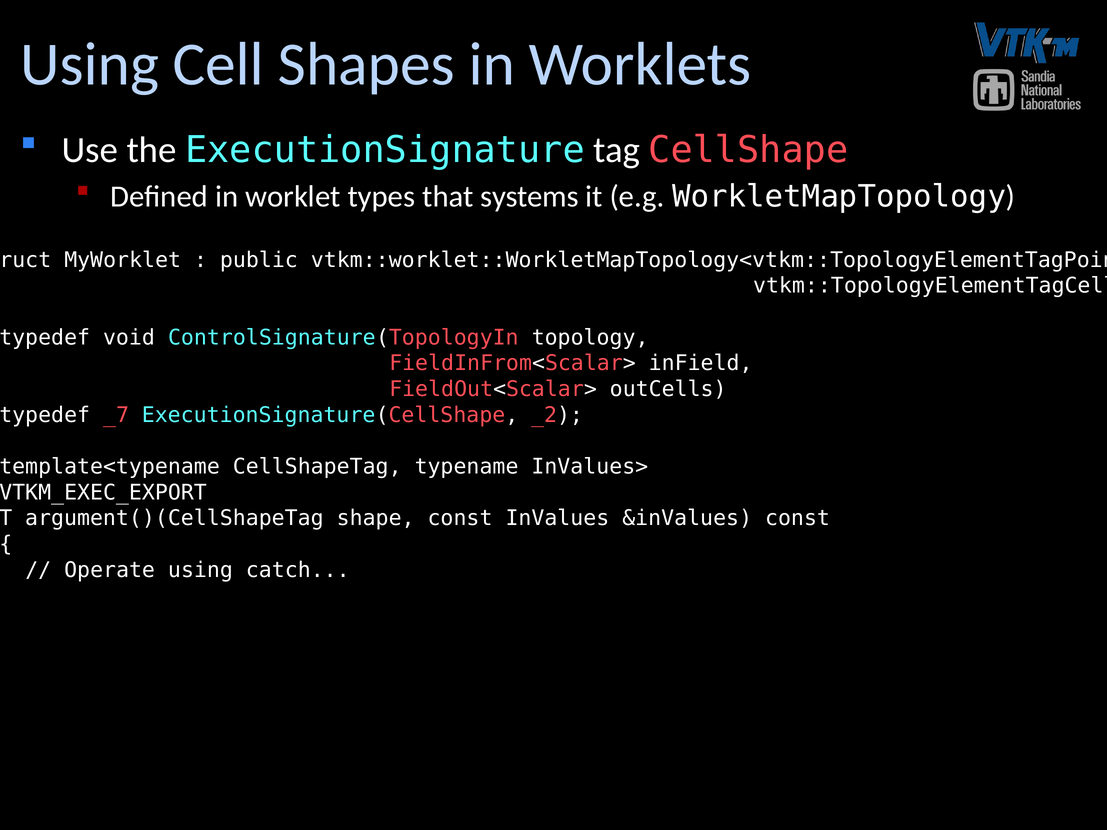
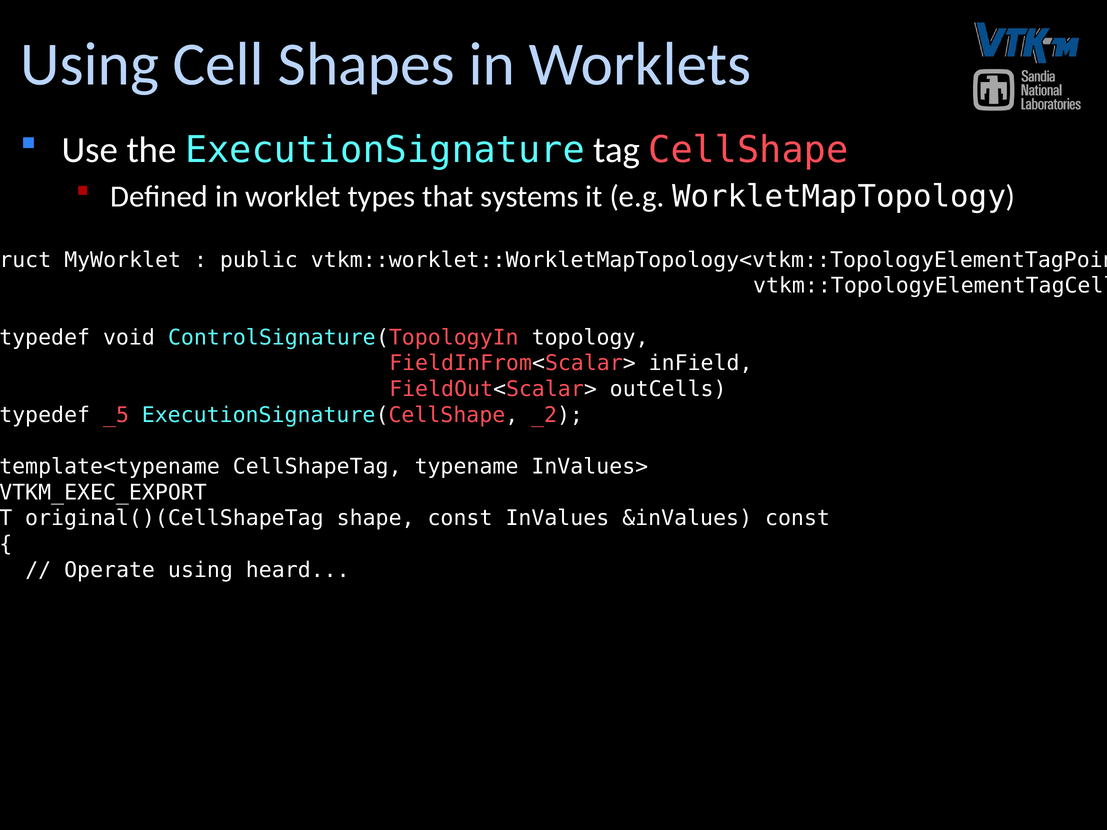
_7: _7 -> _5 (116, 415)
argument()(CellShapeTag: argument()(CellShapeTag -> original()(CellShapeTag (174, 518)
catch: catch -> heard (298, 570)
